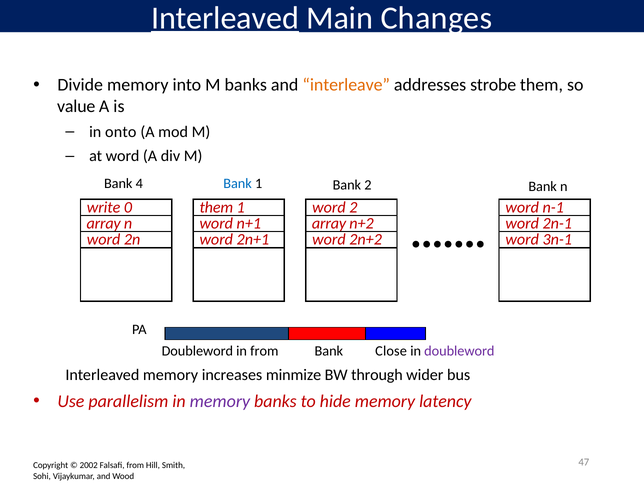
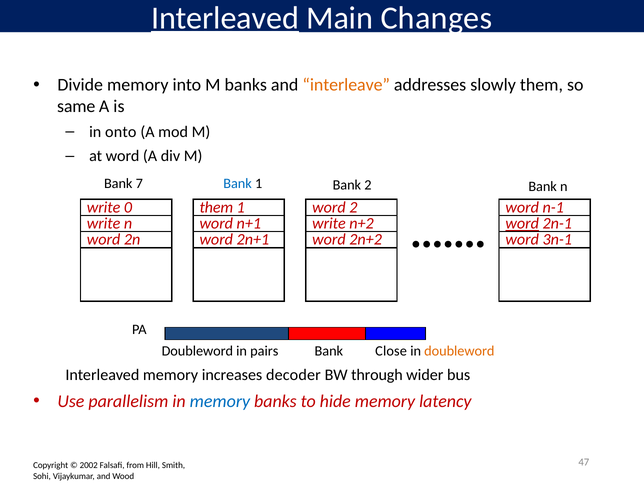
strobe: strobe -> slowly (493, 85)
value: value -> same (76, 106)
4: 4 -> 7 (139, 183)
array: array -> write (104, 223)
array: array -> write (329, 223)
word underline: none -> present (522, 223)
in from: from -> pairs (264, 351)
doubleword colour: purple -> orange (459, 351)
minmize: minmize -> decoder (293, 375)
memory colour: purple -> blue (220, 401)
